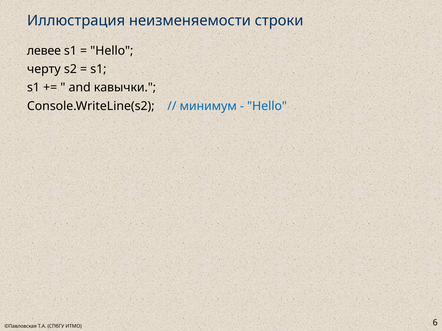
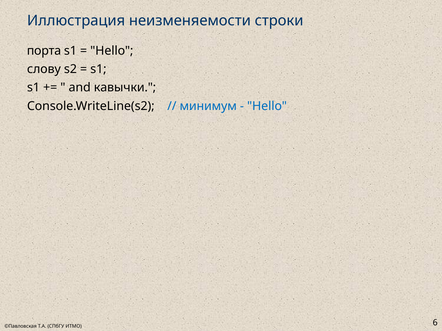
левее: левее -> порта (44, 51)
черту: черту -> слову (44, 69)
